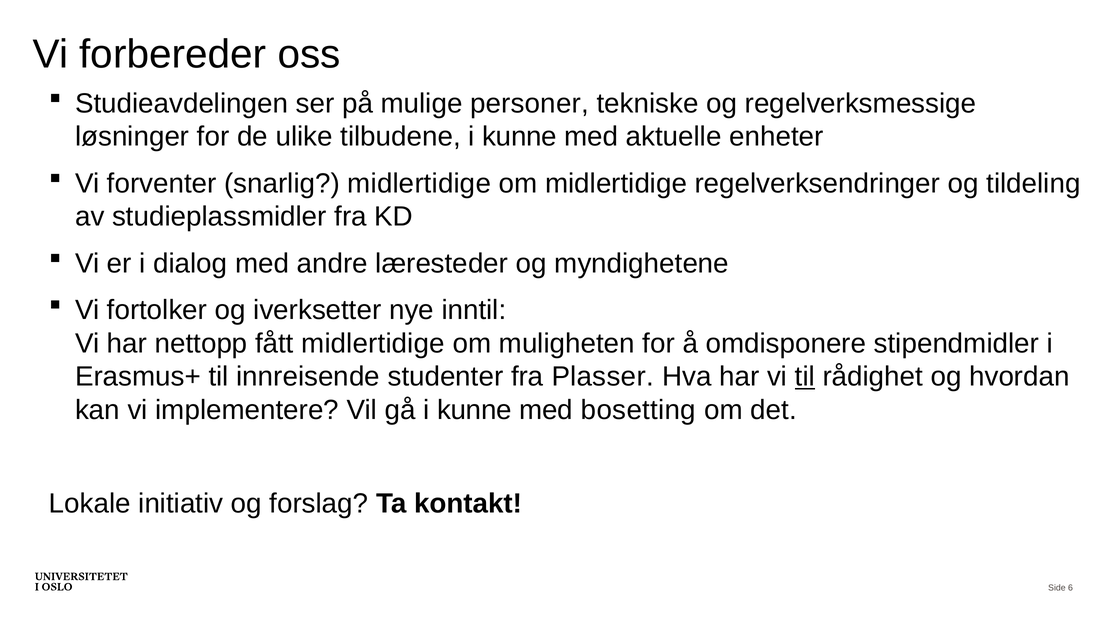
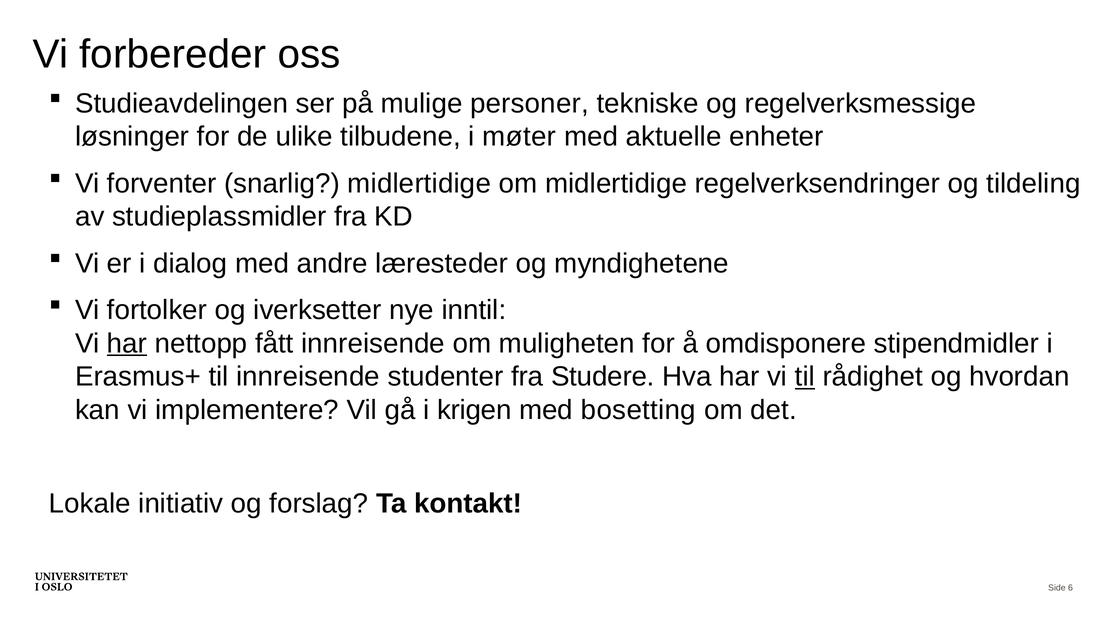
tilbudene i kunne: kunne -> møter (519, 137)
har underline: none -> present (127, 343)
fått midlertidige: midlertidige -> innreisende (373, 343)
Plasser: Plasser -> Studere (603, 377)
gå i kunne: kunne -> krigen (474, 410)
